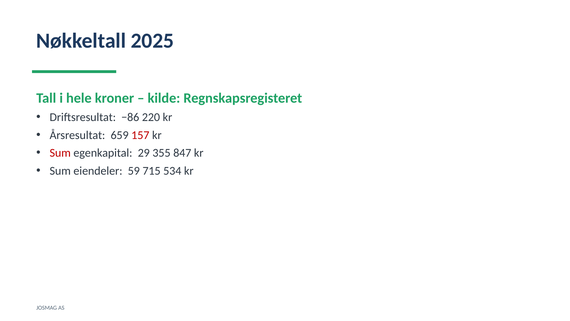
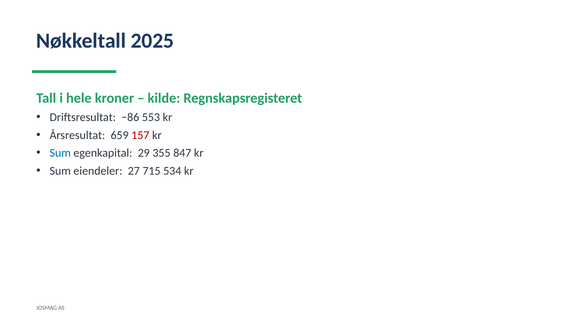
220: 220 -> 553 (151, 117)
Sum colour: red -> blue (60, 153)
59: 59 -> 27 (134, 171)
